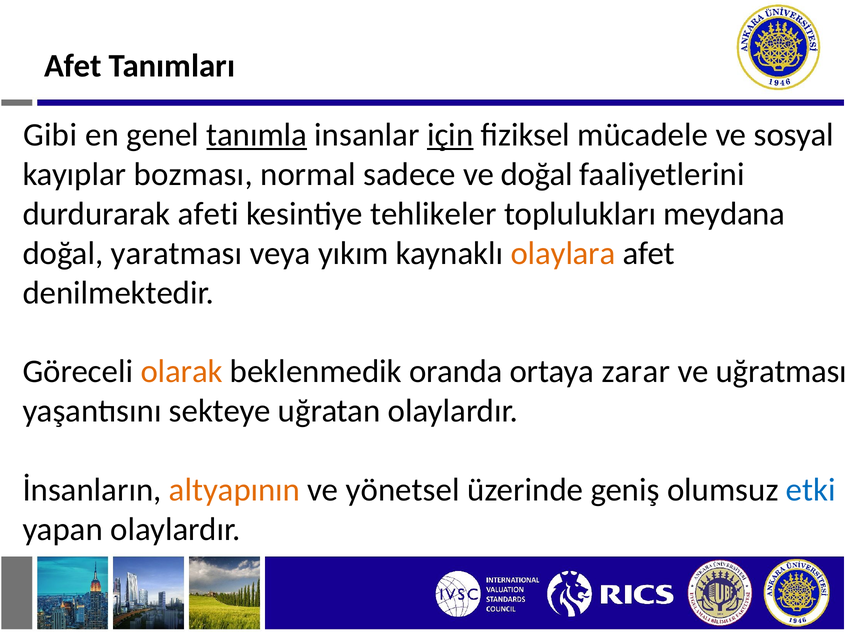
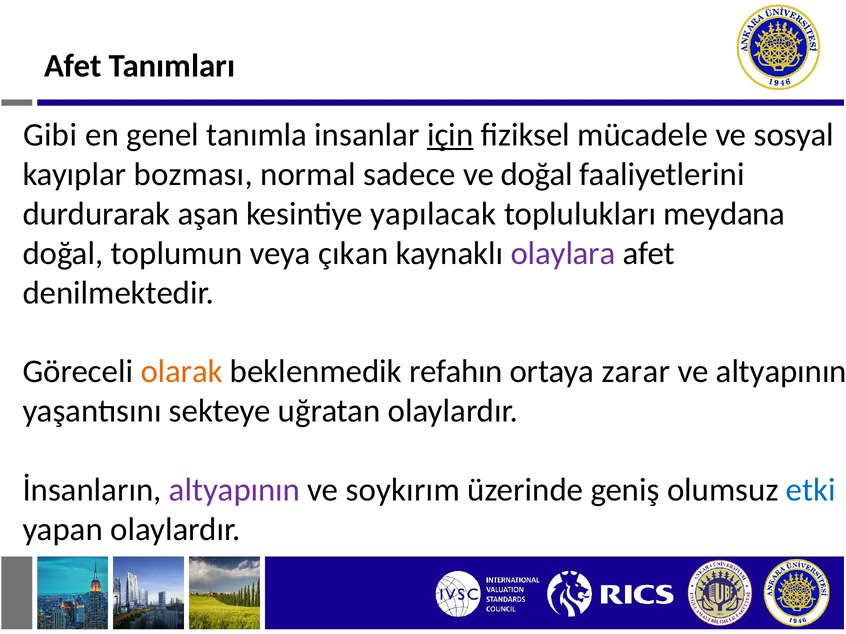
tanımla underline: present -> none (257, 135)
afeti: afeti -> aşan (208, 214)
tehlikeler: tehlikeler -> yapılacak (433, 214)
yaratması: yaratması -> toplumun (177, 253)
yıkım: yıkım -> çıkan (353, 253)
olaylara colour: orange -> purple (563, 253)
oranda: oranda -> refahın (456, 372)
ve uğratması: uğratması -> altyapının (781, 372)
altyapının colour: orange -> purple (235, 490)
yönetsel: yönetsel -> soykırım (403, 490)
